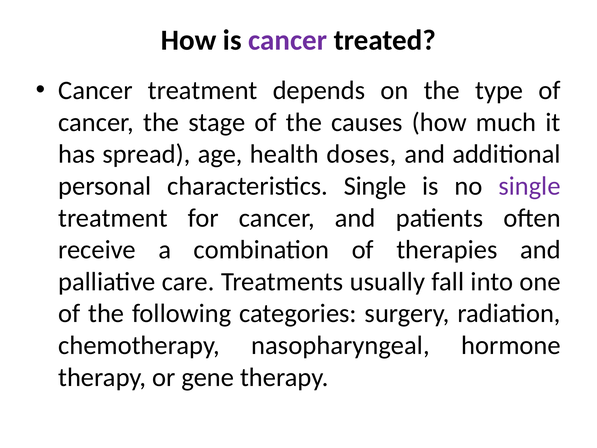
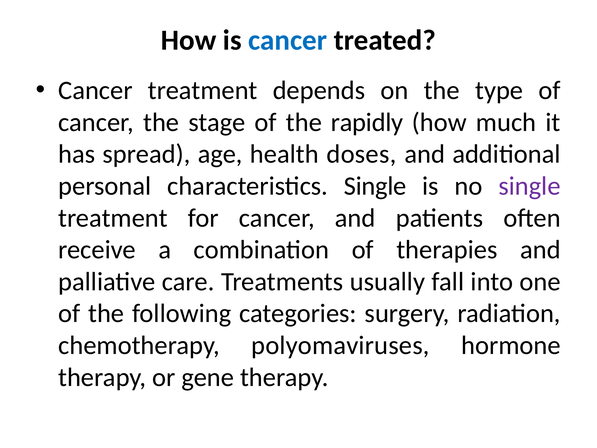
cancer colour: purple -> blue (288, 40)
causes: causes -> rapidly (367, 122)
nasopharyngeal: nasopharyngeal -> polyomaviruses (340, 345)
